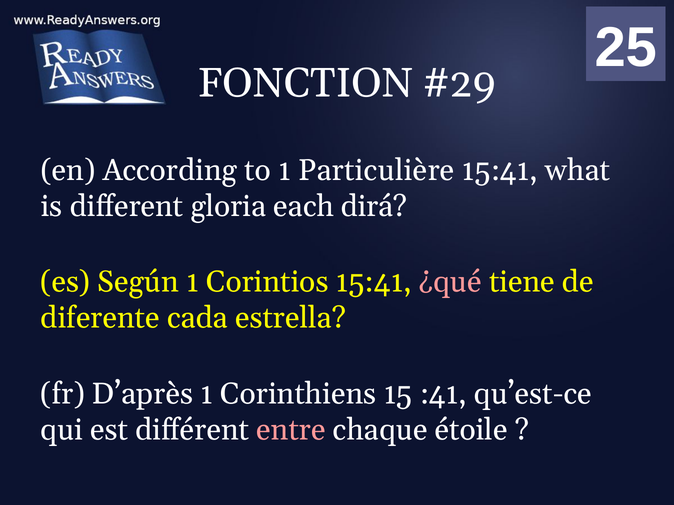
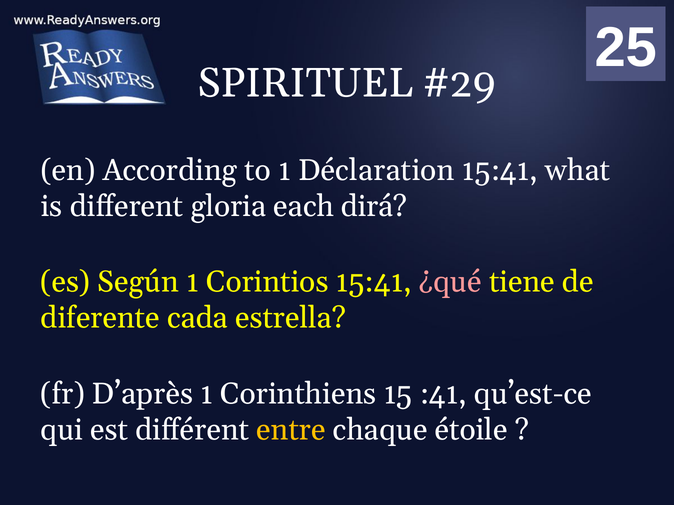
FONCTION: FONCTION -> SPIRITUEL (306, 83)
Particulière: Particulière -> Déclaration (376, 170)
entre colour: pink -> yellow (291, 430)
